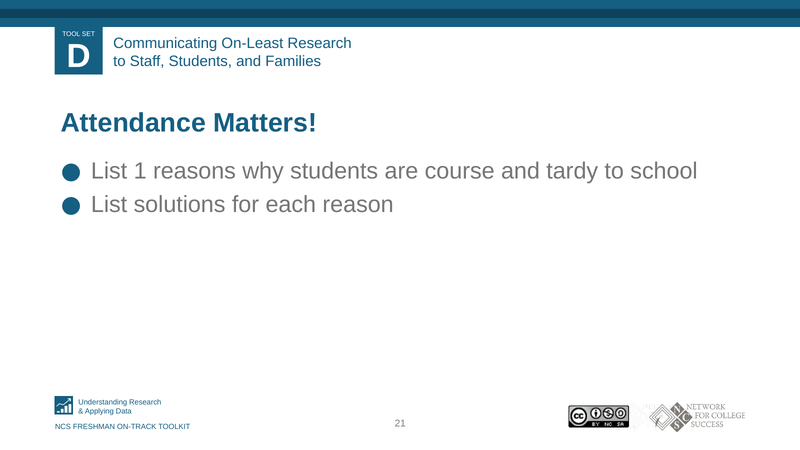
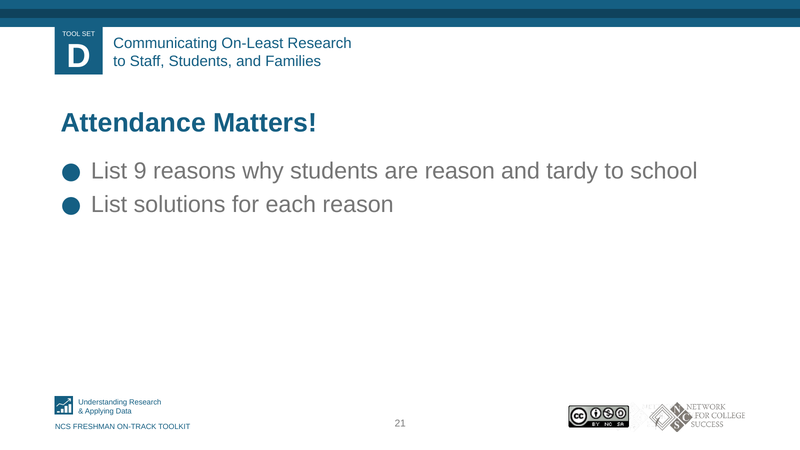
1: 1 -> 9 (140, 171)
are course: course -> reason (460, 171)
